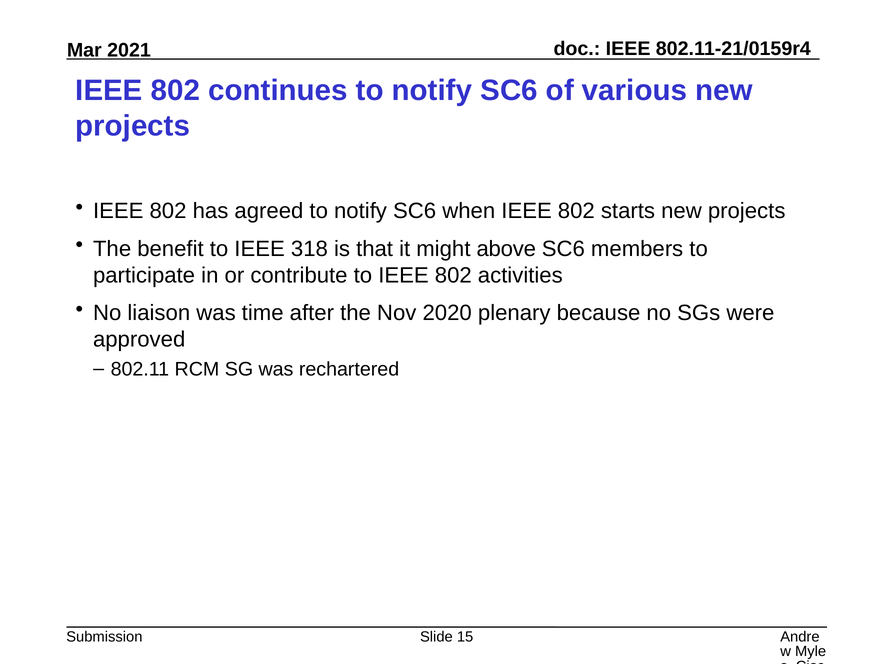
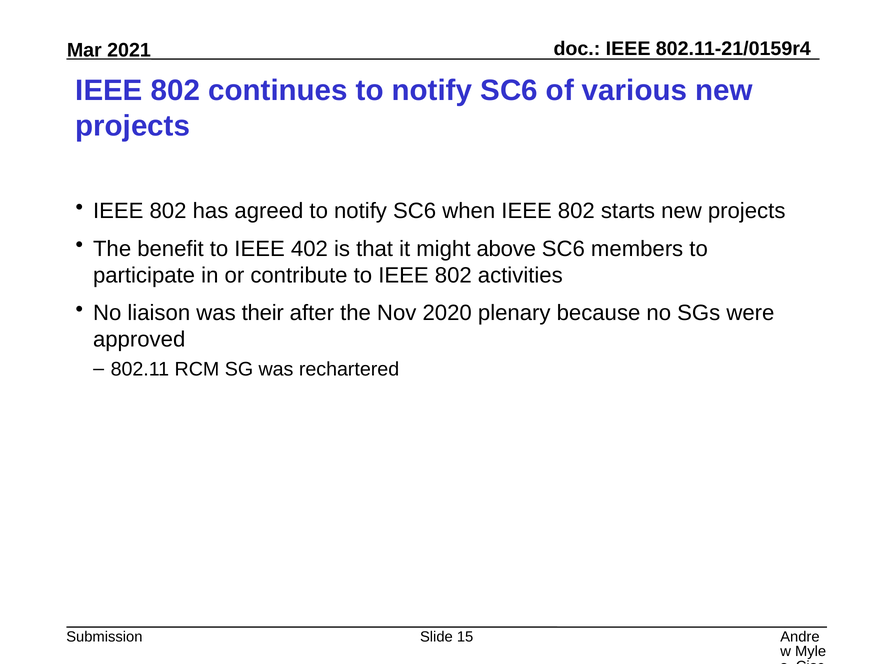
318: 318 -> 402 (309, 249)
time: time -> their (263, 313)
